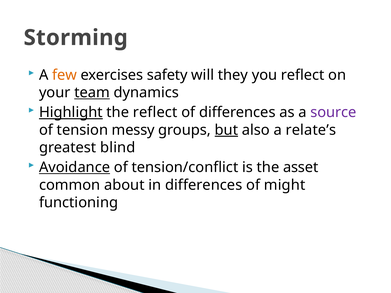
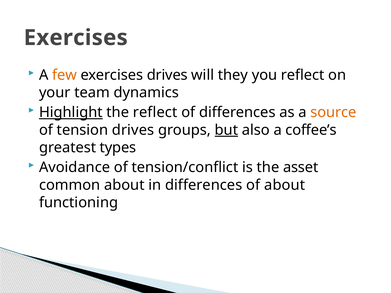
Storming: Storming -> Exercises (76, 38)
exercises safety: safety -> drives (167, 75)
team underline: present -> none (92, 93)
source colour: purple -> orange (333, 112)
tension messy: messy -> drives (133, 130)
relate’s: relate’s -> coffee’s (311, 130)
blind: blind -> types (118, 148)
Avoidance underline: present -> none (75, 167)
of might: might -> about (285, 185)
